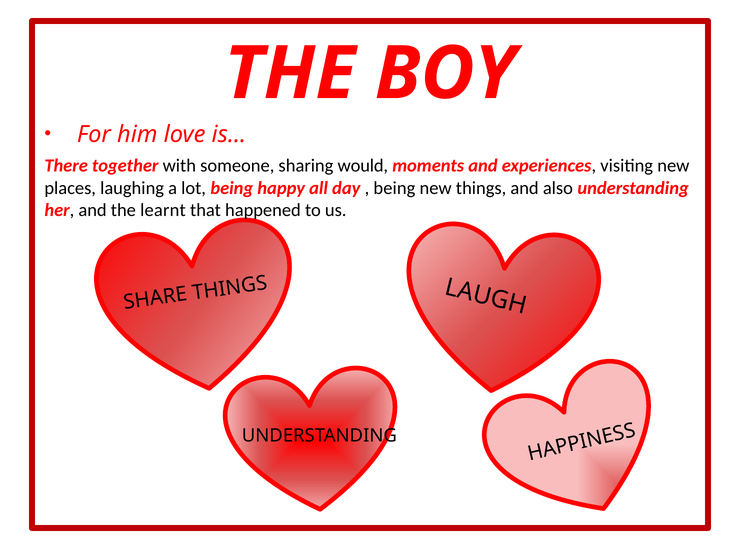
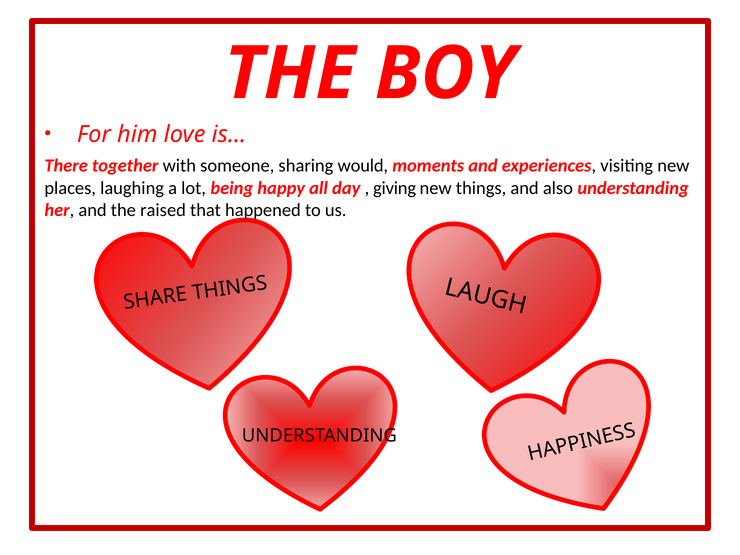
being: being -> giving (395, 188)
learnt: learnt -> raised (163, 210)
